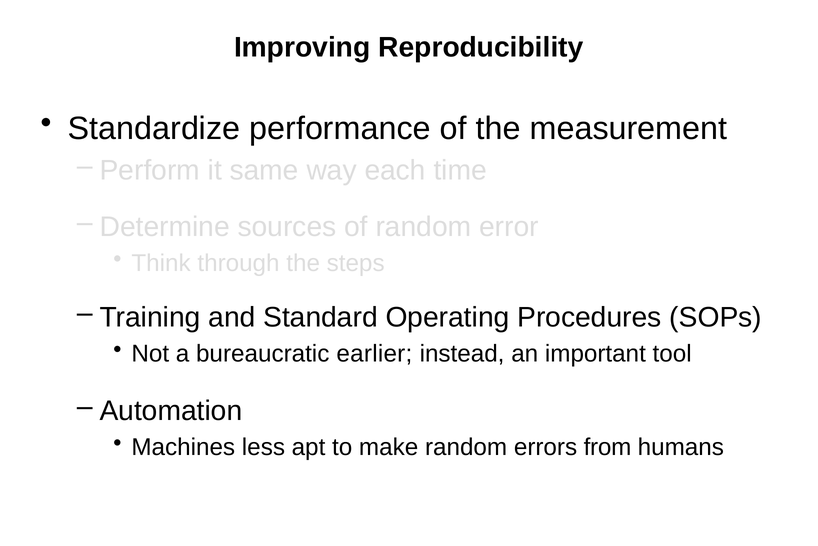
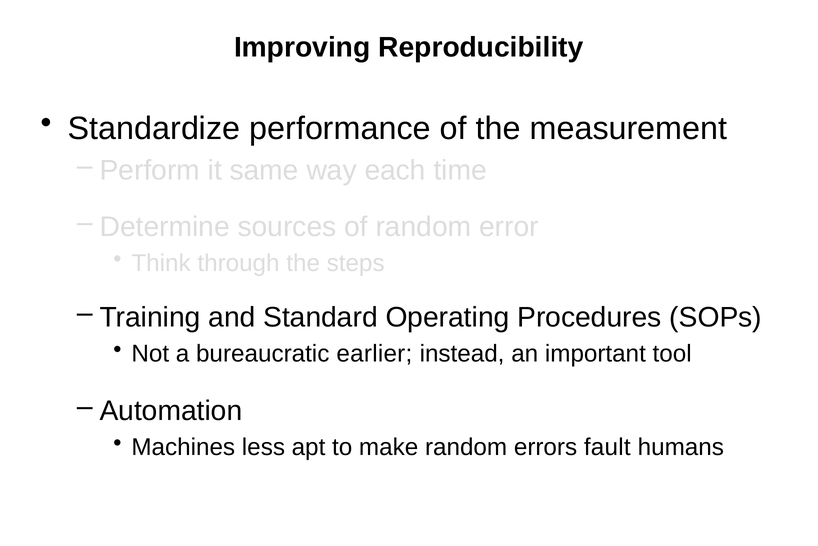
from: from -> fault (607, 447)
